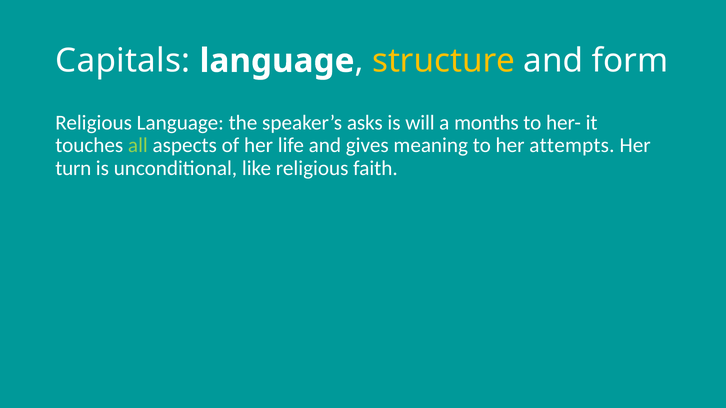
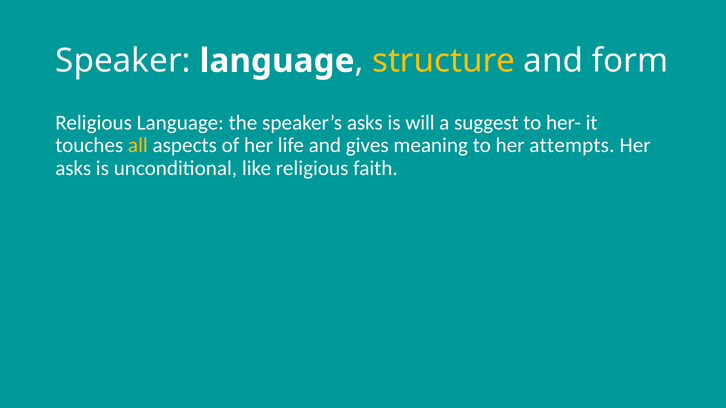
Capitals: Capitals -> Speaker (123, 61)
months: months -> suggest (486, 123)
all colour: light green -> yellow (138, 146)
turn: turn -> asks (73, 168)
